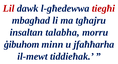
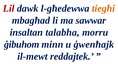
tiegħi colour: red -> orange (103, 8)
tgħajru: tgħajru -> sawwar (91, 20)
jfaħħarha: jfaħħarha -> ġwenħajk (94, 44)
tiddieħak: tiddieħak -> reddajtek (72, 56)
